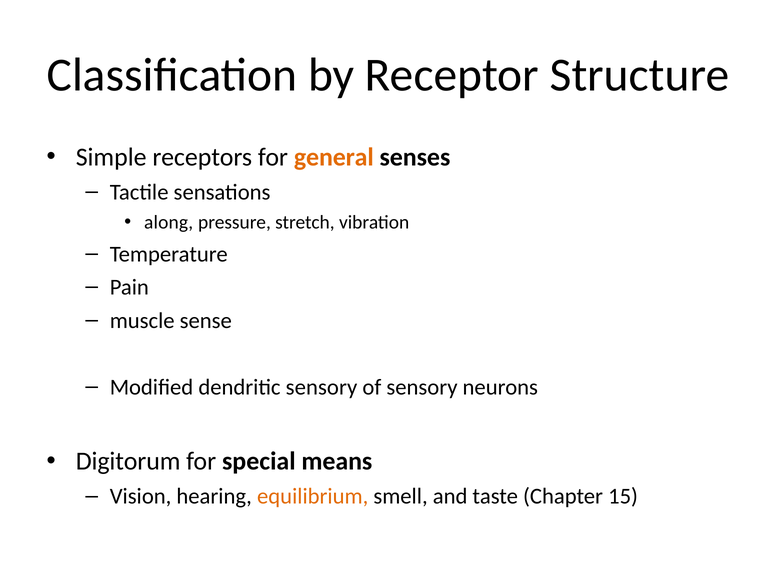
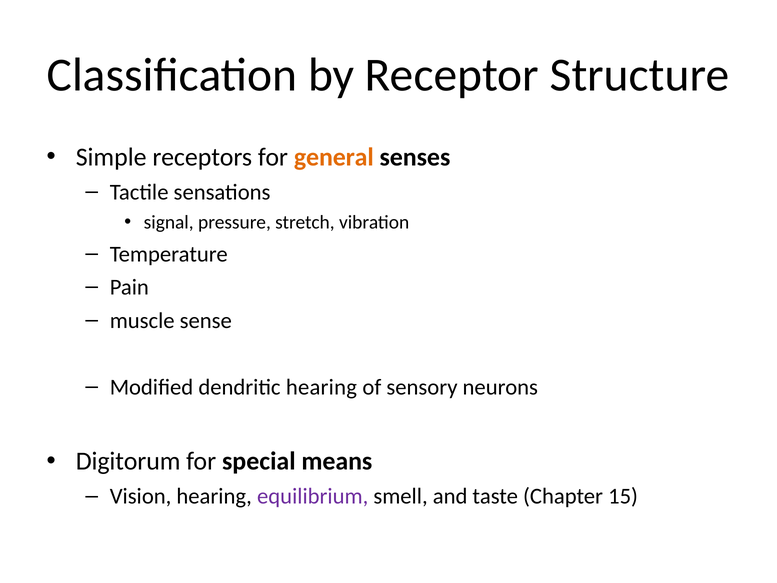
along: along -> signal (169, 222)
dendritic sensory: sensory -> hearing (321, 387)
equilibrium colour: orange -> purple (313, 496)
